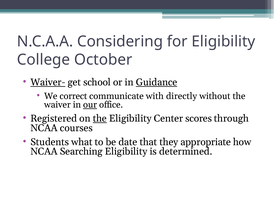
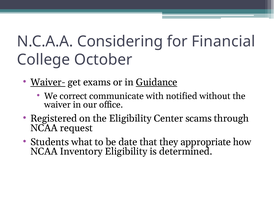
for Eligibility: Eligibility -> Financial (223, 41)
school: school -> exams (97, 82)
directly: directly -> notified (182, 96)
our underline: present -> none (90, 105)
the underline: present -> none (100, 118)
scores: scores -> scams (199, 118)
courses: courses -> request (76, 128)
Searching: Searching -> Inventory (81, 151)
